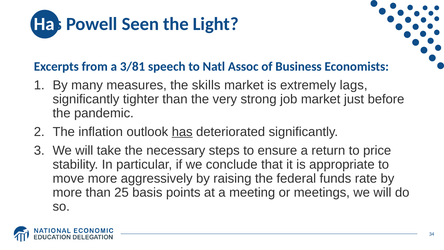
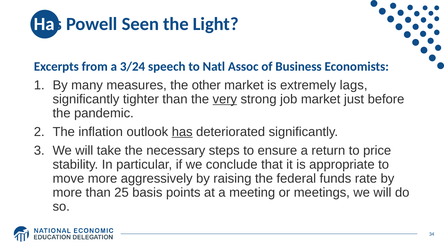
3/81: 3/81 -> 3/24 (133, 66)
skills: skills -> other (206, 85)
very underline: none -> present (225, 99)
